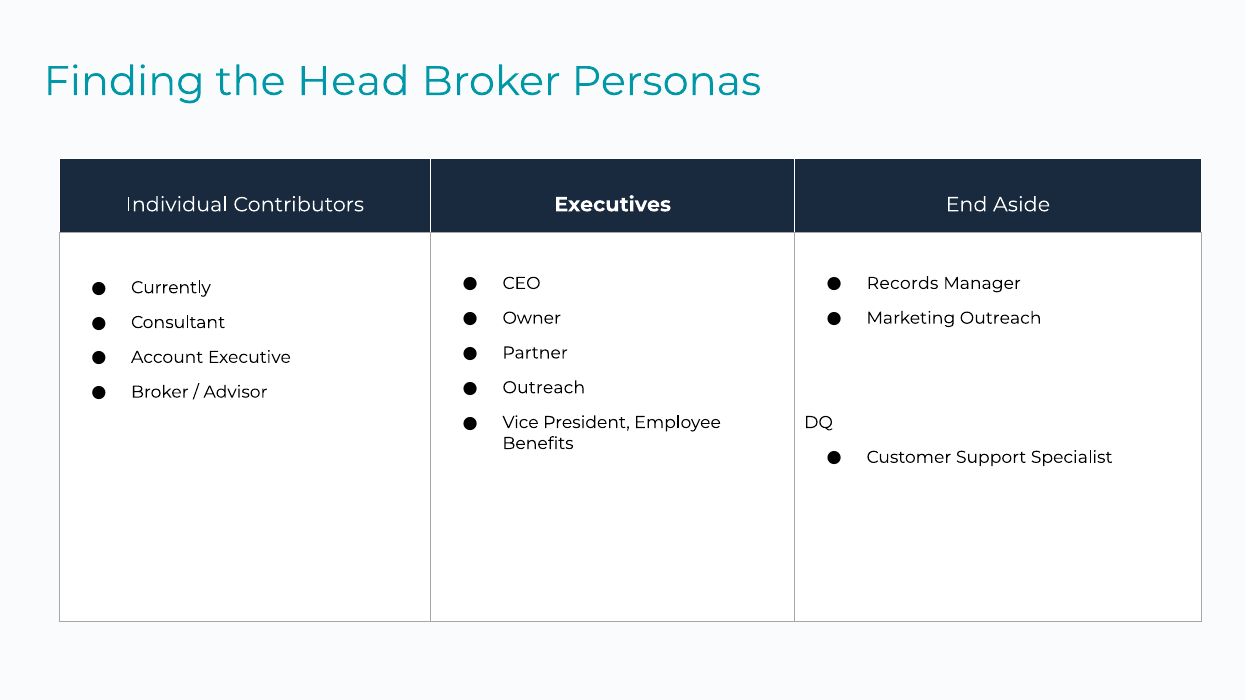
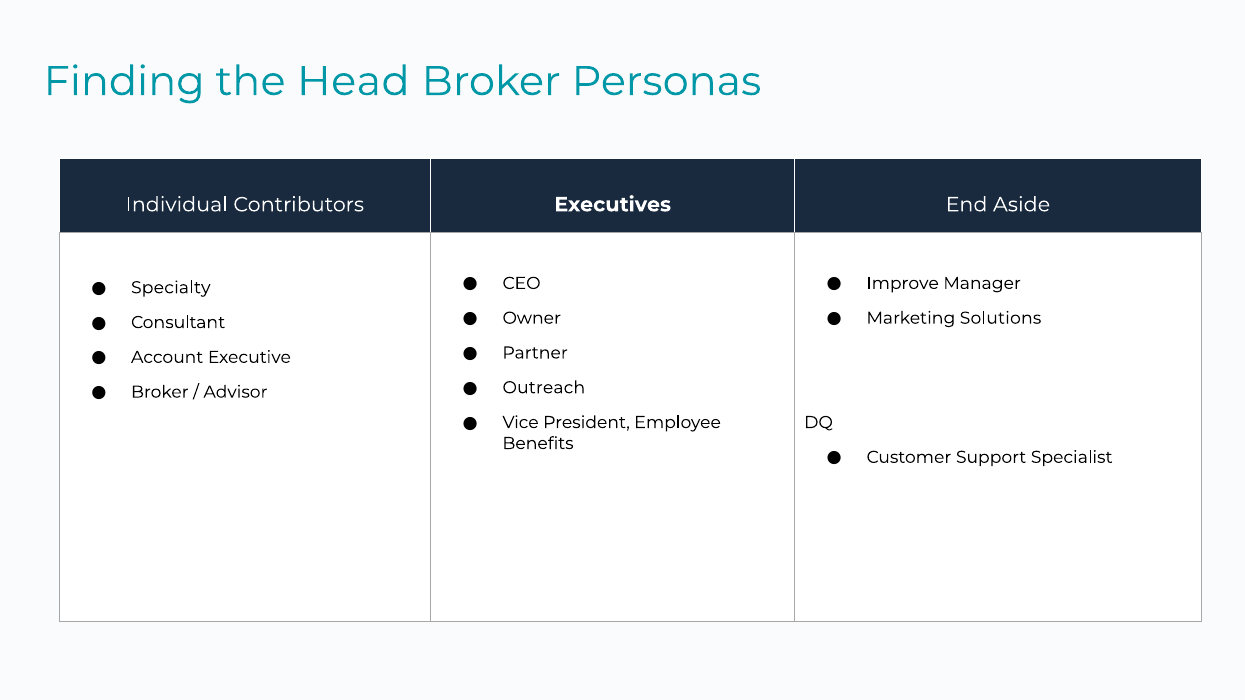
Records: Records -> Improve (903, 283)
Currently: Currently -> Specialty (171, 288)
Marketing Outreach: Outreach -> Solutions (1001, 318)
